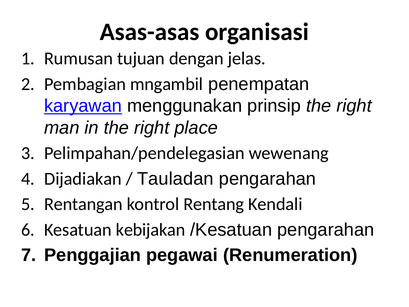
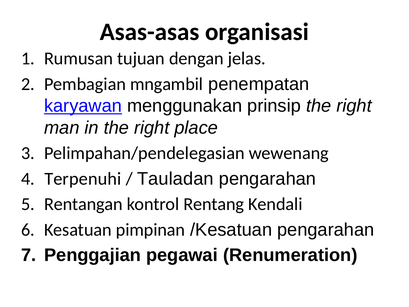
Dijadiakan: Dijadiakan -> Terpenuhi (83, 179)
kebijakan: kebijakan -> pimpinan (151, 230)
